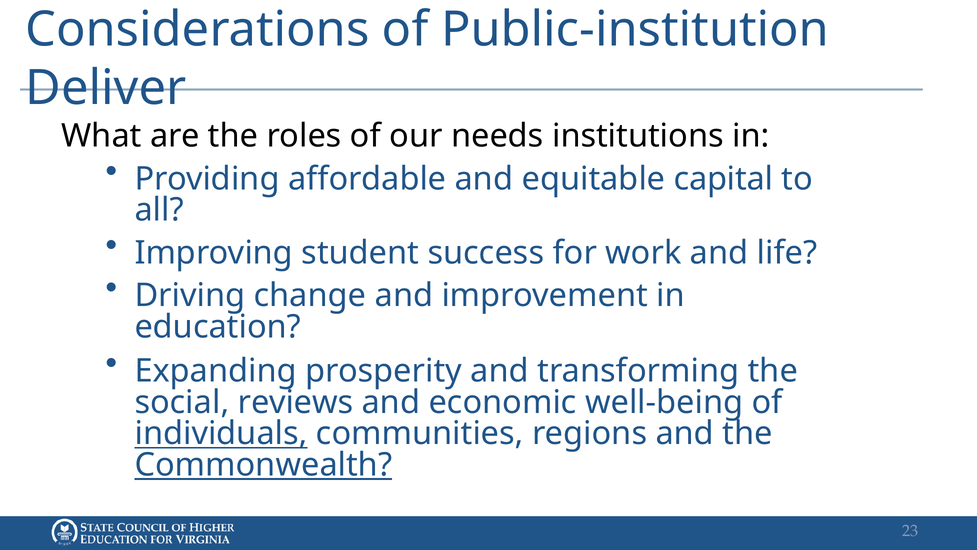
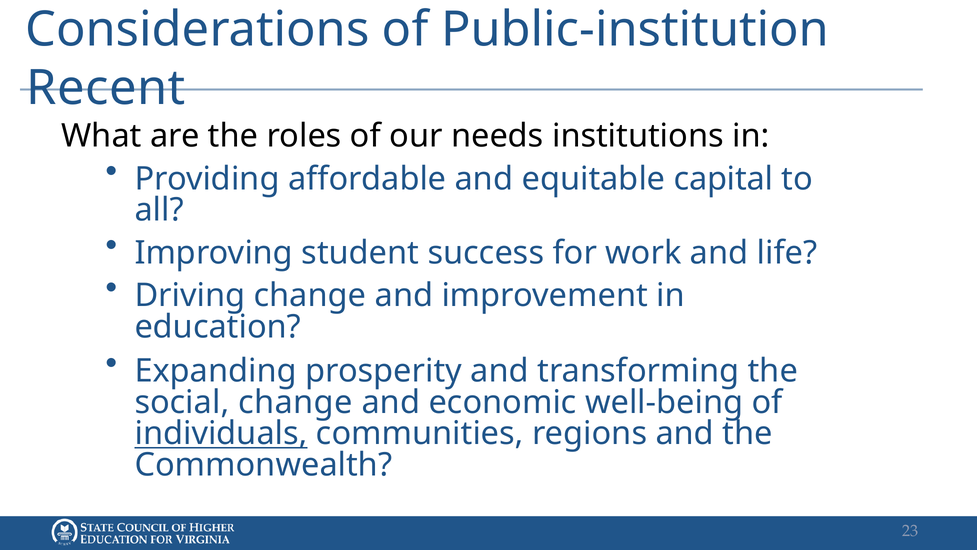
Deliver: Deliver -> Recent (106, 88)
social reviews: reviews -> change (295, 402)
Commonwealth underline: present -> none (263, 465)
